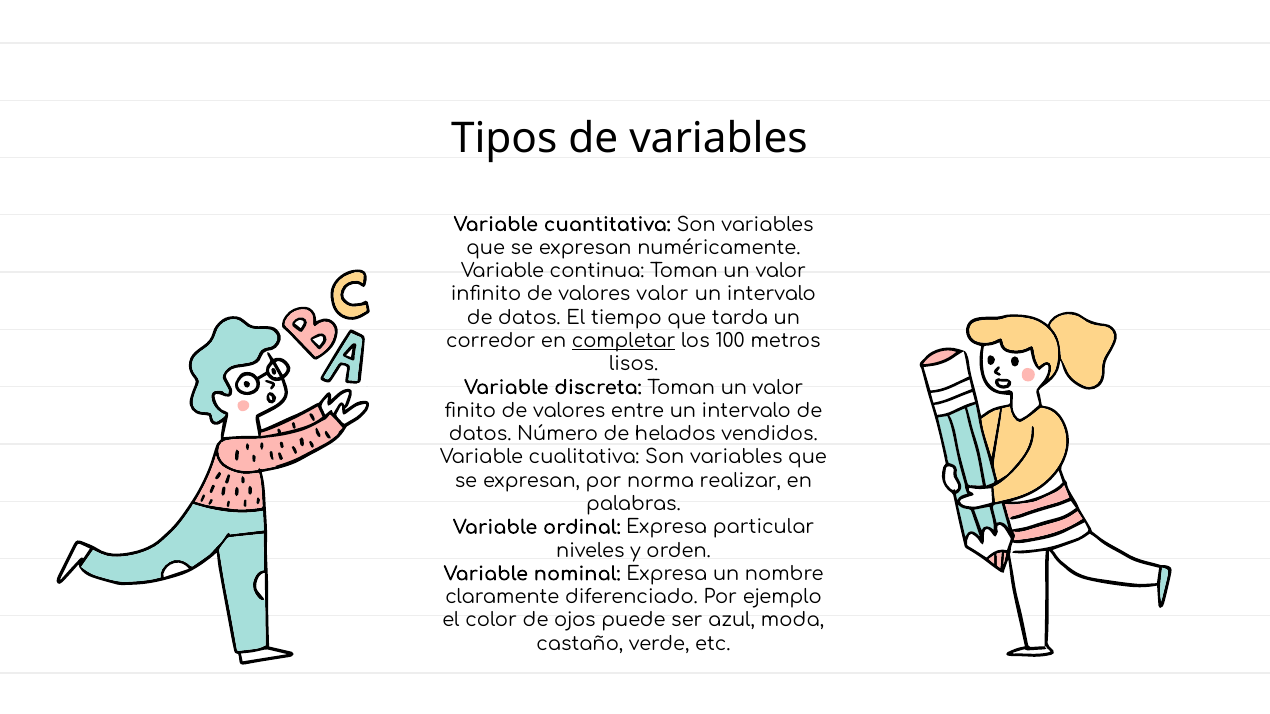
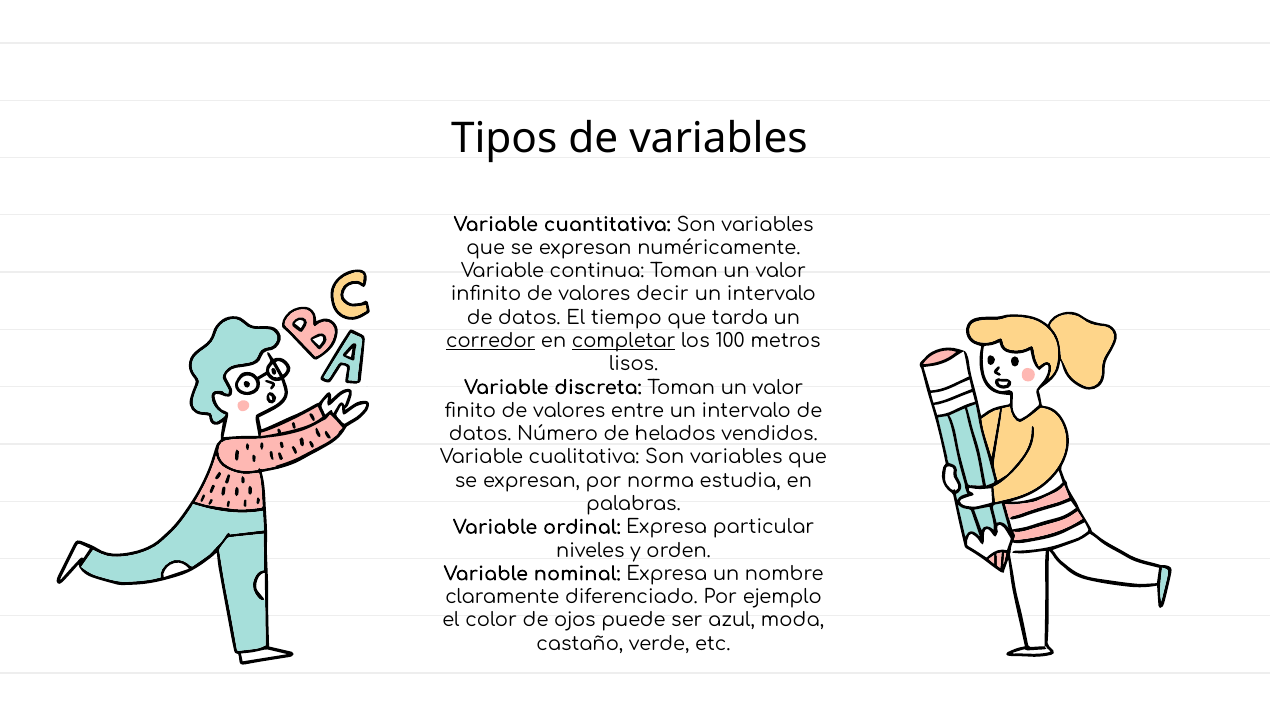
valores valor: valor -> decir (663, 295)
corredor underline: none -> present (491, 341)
realizar: realizar -> estudia (740, 481)
